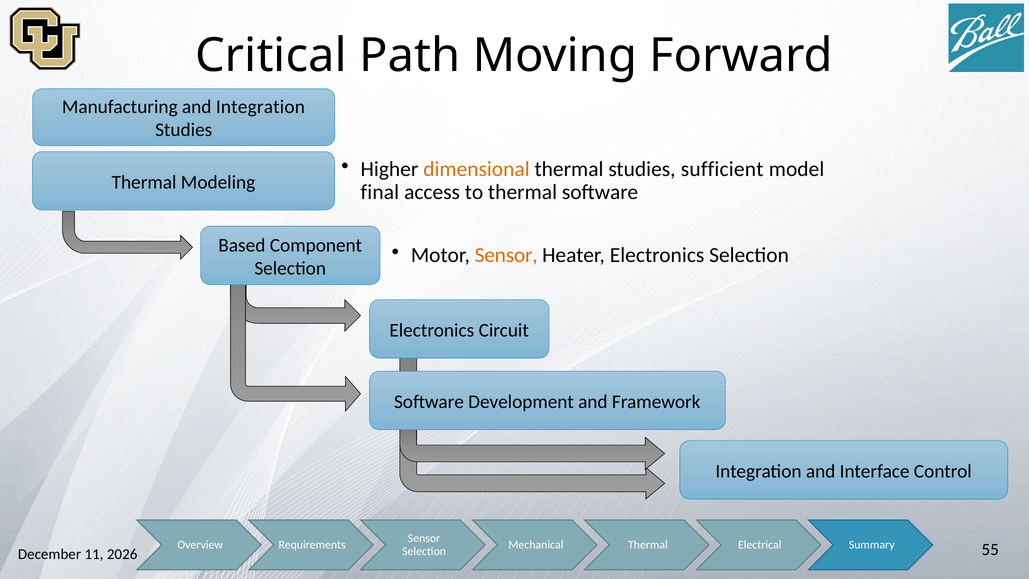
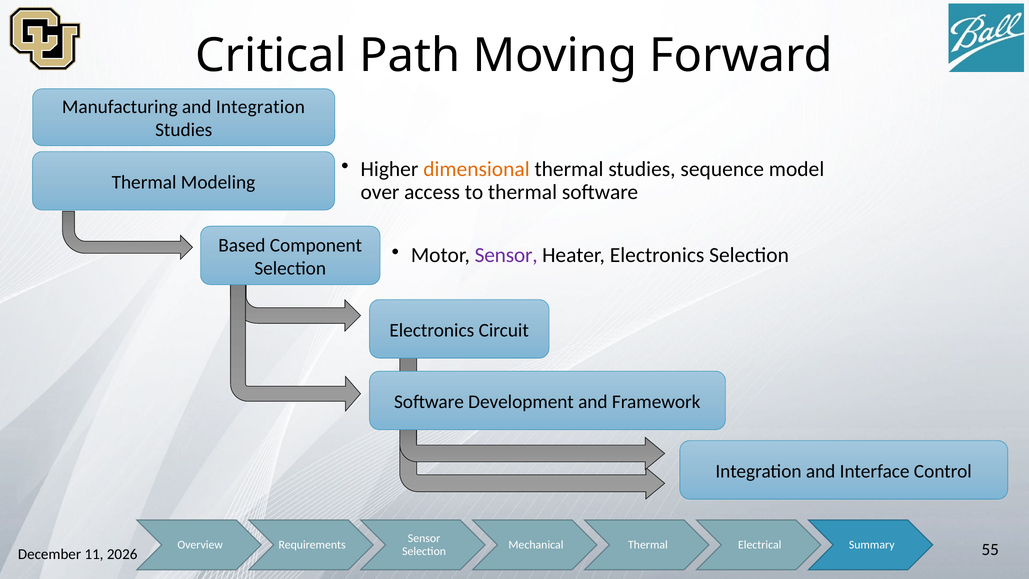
sufficient: sufficient -> sequence (722, 169)
final: final -> over (380, 192)
Sensor colour: orange -> purple (506, 255)
